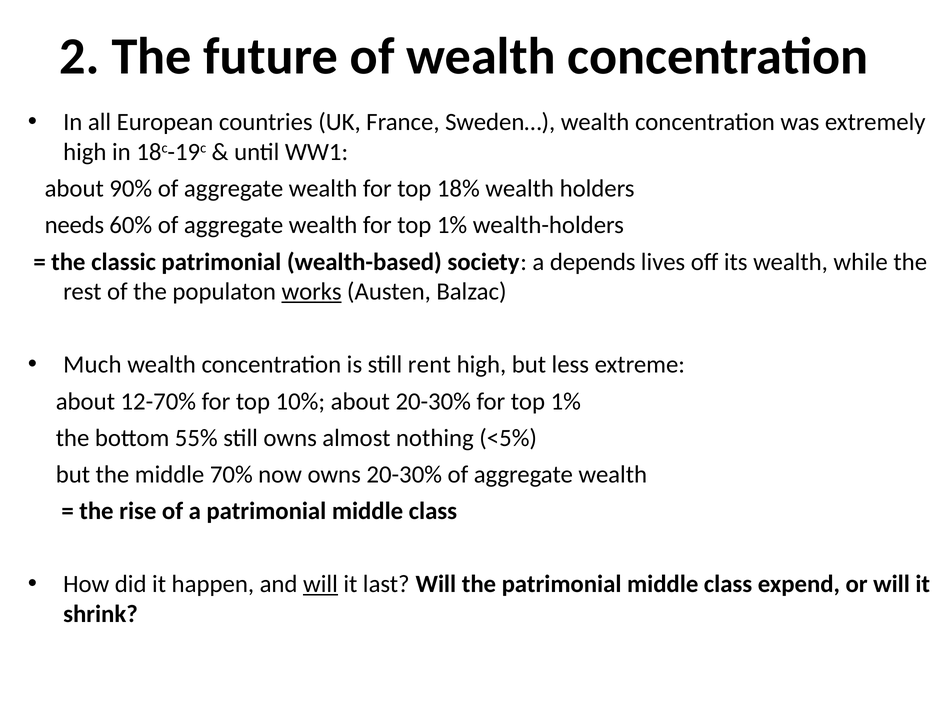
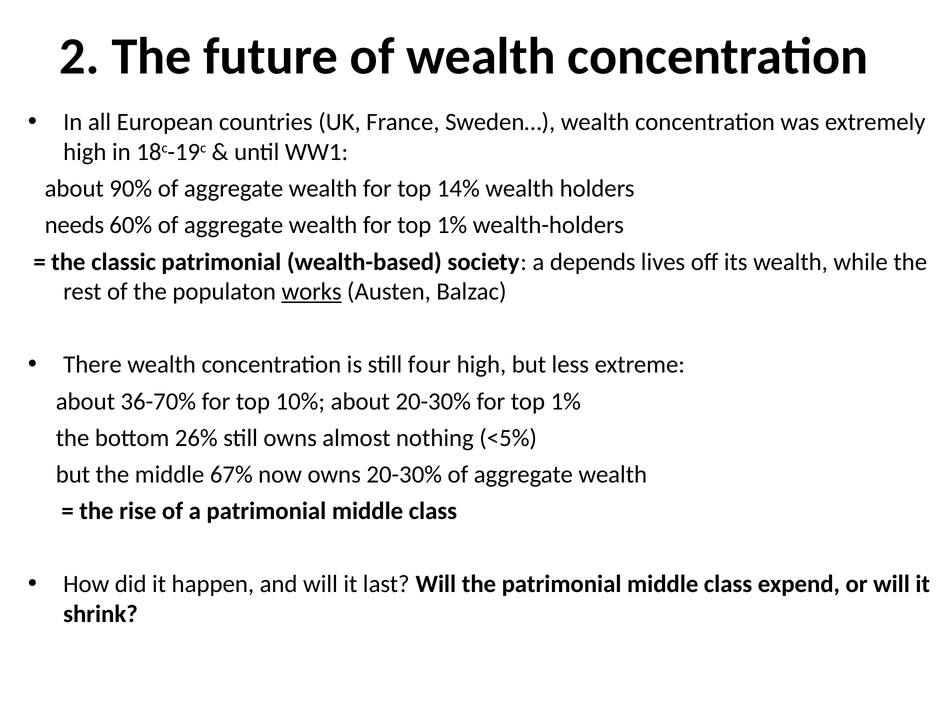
18%: 18% -> 14% (458, 189)
Much: Much -> There (92, 365)
rent: rent -> four (429, 365)
12-70%: 12-70% -> 36-70% (158, 401)
55%: 55% -> 26% (196, 438)
70%: 70% -> 67% (231, 474)
will underline: present -> none (320, 584)
